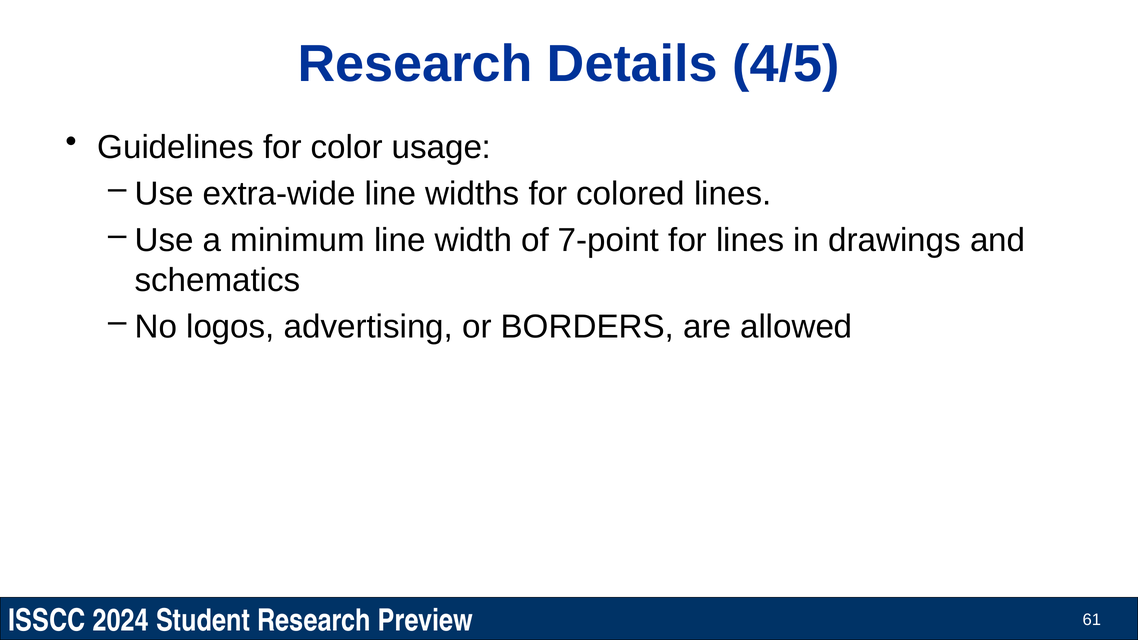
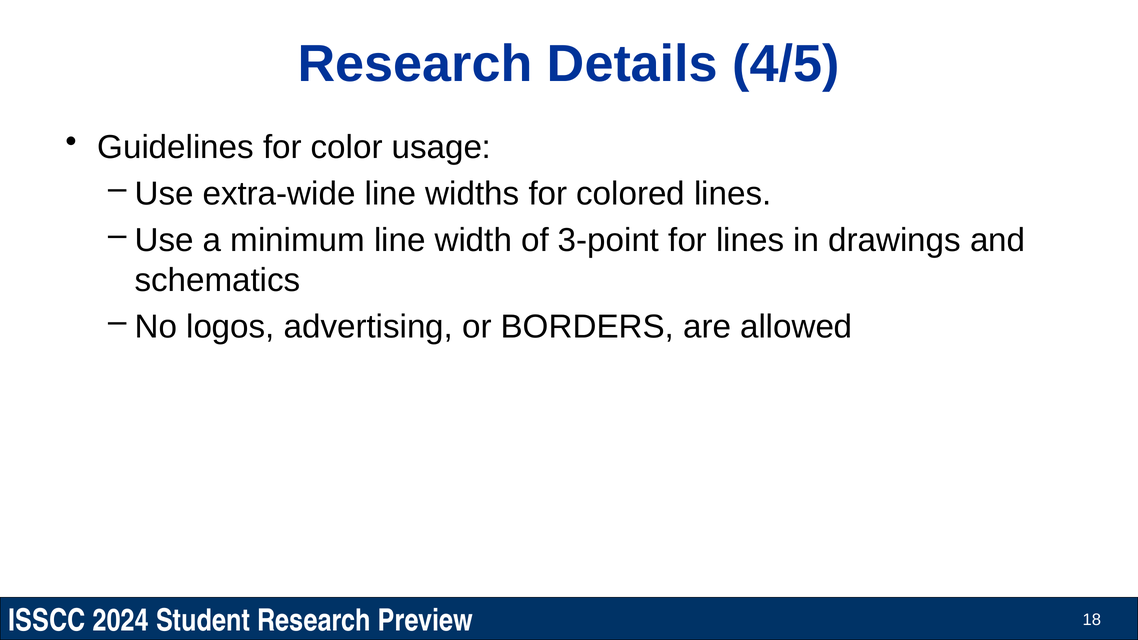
7-point: 7-point -> 3-point (609, 240)
61: 61 -> 18 (1092, 620)
